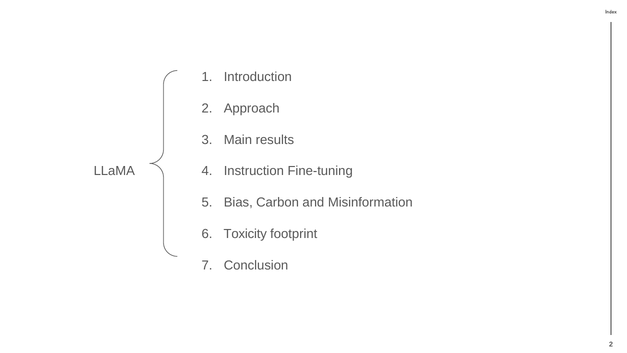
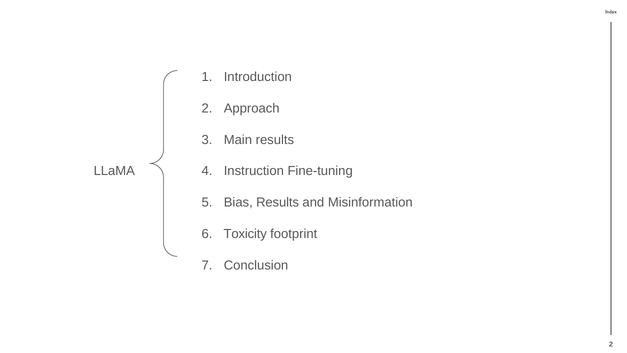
Bias Carbon: Carbon -> Results (278, 202)
